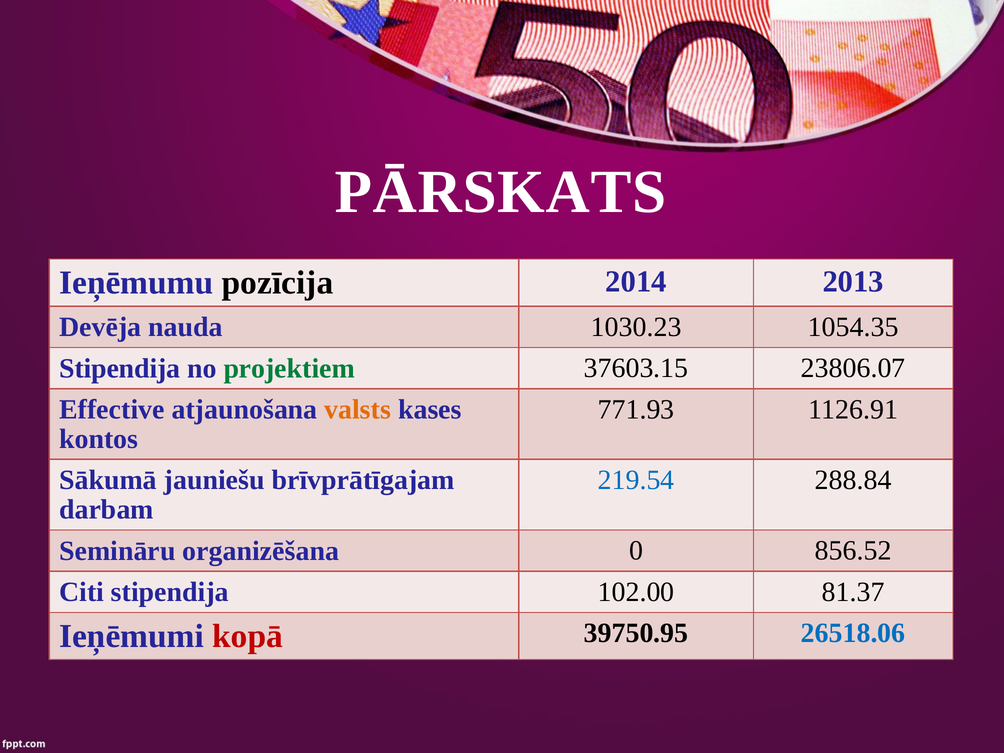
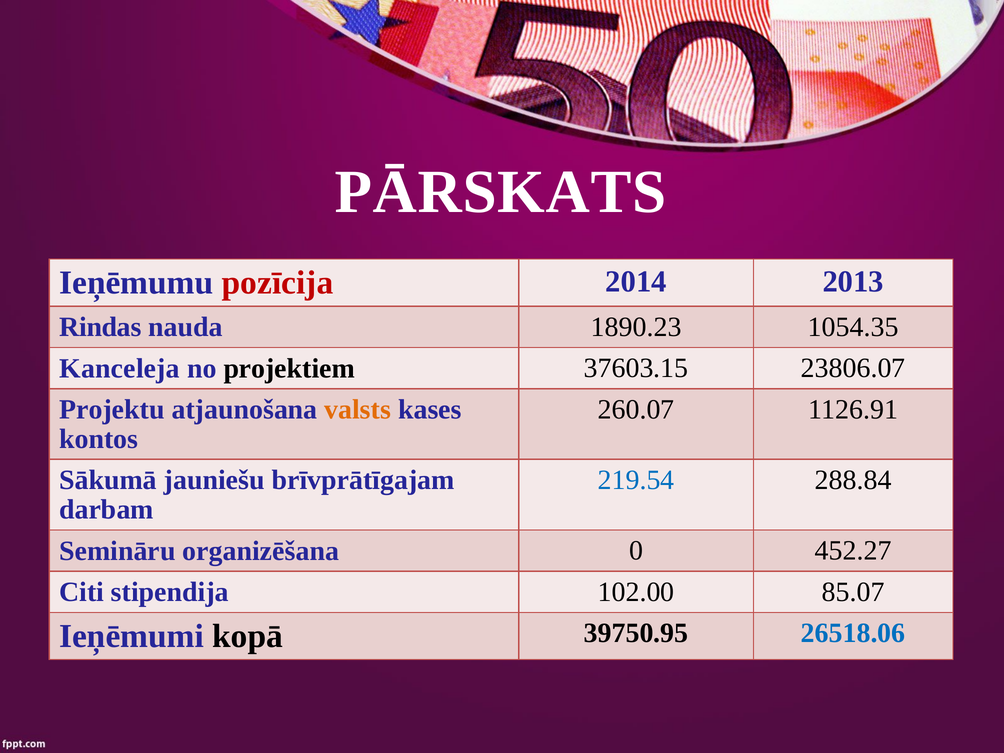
pozīcija colour: black -> red (278, 283)
Devēja: Devēja -> Rindas (100, 327)
1030.23: 1030.23 -> 1890.23 (636, 327)
Stipendija: Stipendija -> Kanceleja (120, 368)
projektiem colour: green -> black (289, 368)
771.93: 771.93 -> 260.07 (636, 409)
Effective: Effective -> Projektu (112, 410)
856.52: 856.52 -> 452.27 (853, 551)
81.37: 81.37 -> 85.07 (853, 592)
kopā colour: red -> black (248, 636)
